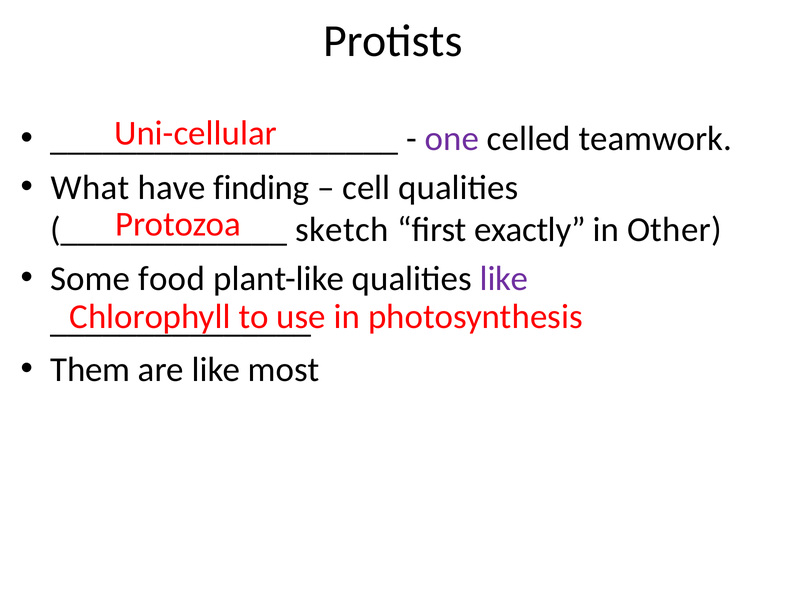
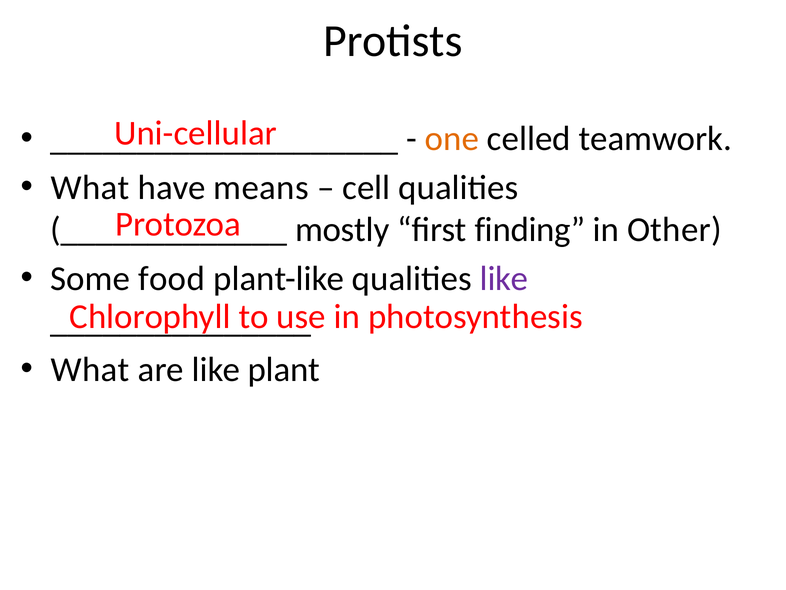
one colour: purple -> orange (452, 139)
finding: finding -> means (261, 188)
sketch: sketch -> mostly (342, 230)
exactly: exactly -> finding (530, 230)
Them: Them -> What (90, 369)
most: most -> plant (284, 369)
